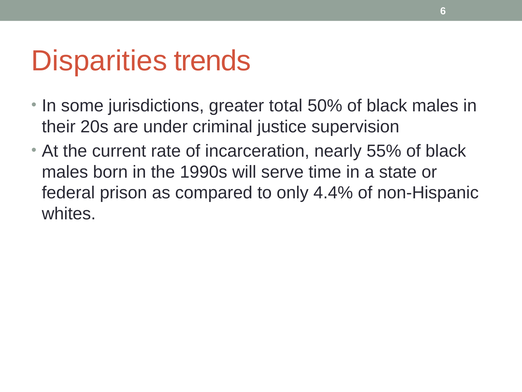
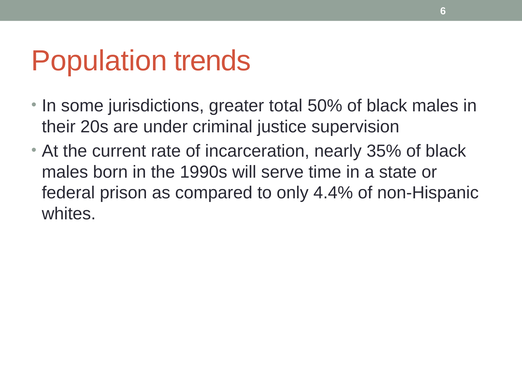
Disparities: Disparities -> Population (99, 61)
55%: 55% -> 35% (384, 151)
